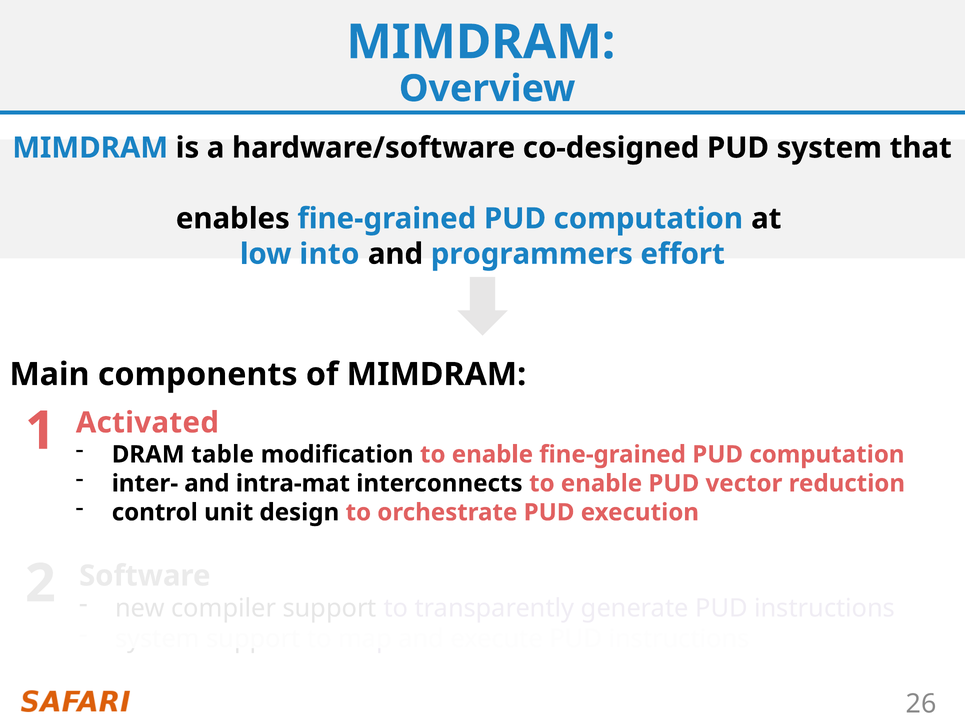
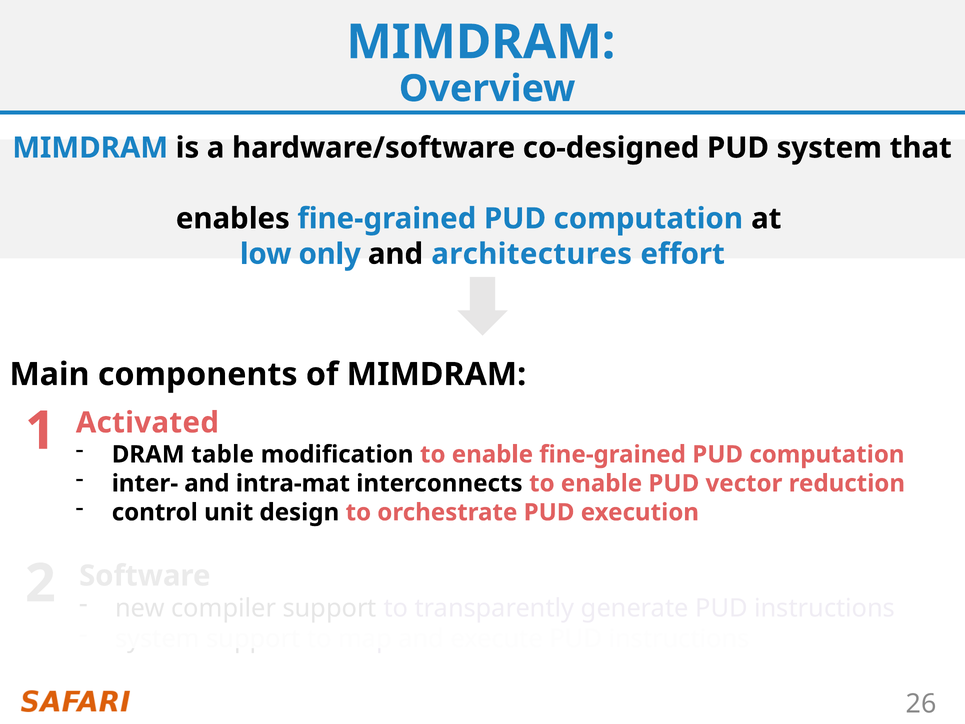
into: into -> only (330, 254)
programmers: programmers -> architectures (532, 254)
